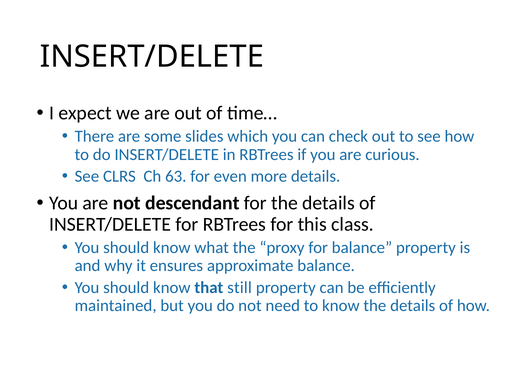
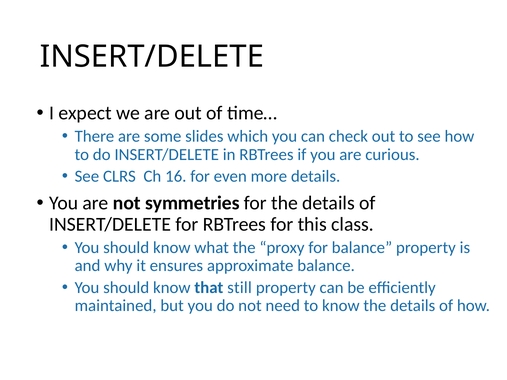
63: 63 -> 16 (176, 176)
descendant: descendant -> symmetries (192, 203)
